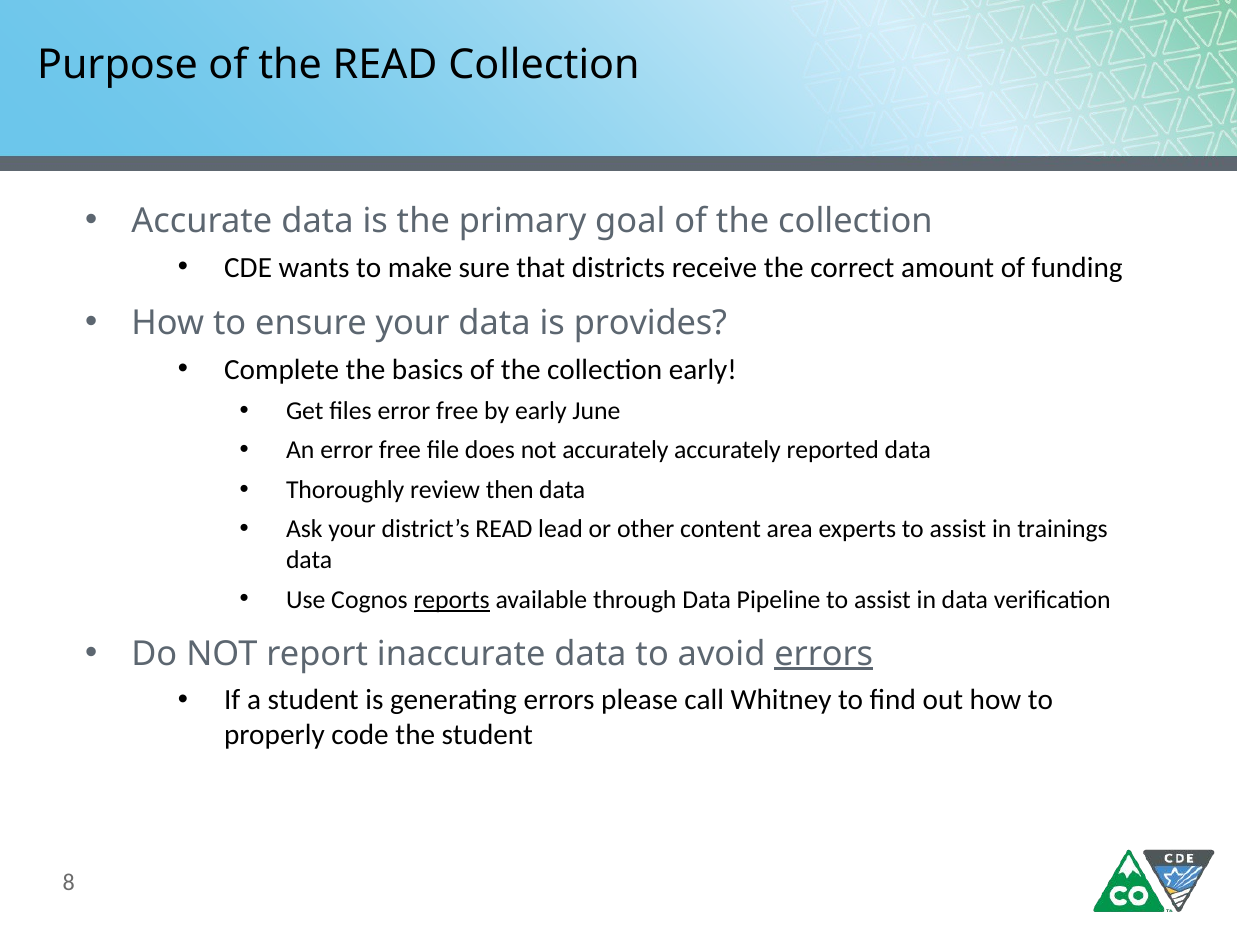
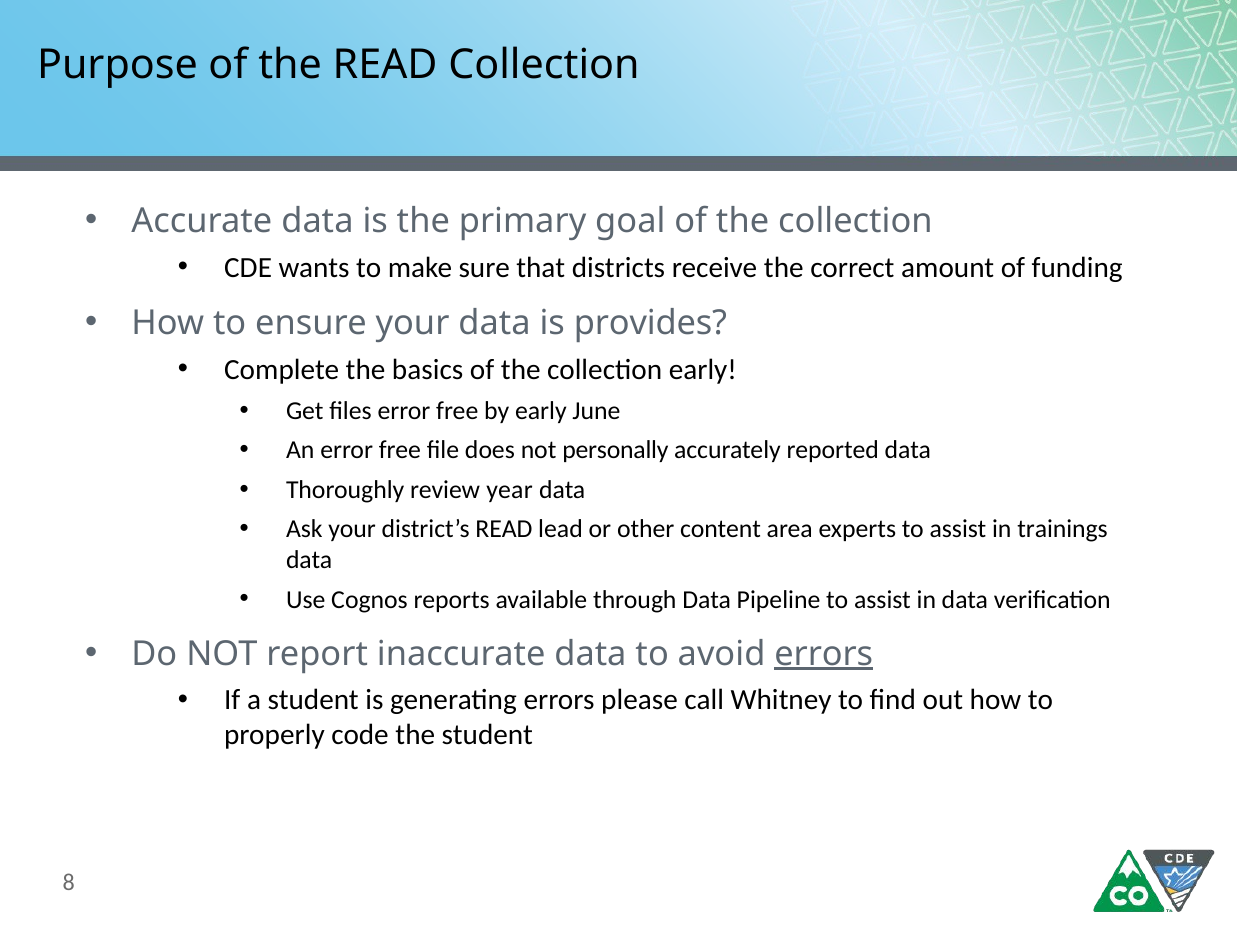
not accurately: accurately -> personally (615, 450)
then: then -> year (510, 490)
reports underline: present -> none (452, 600)
